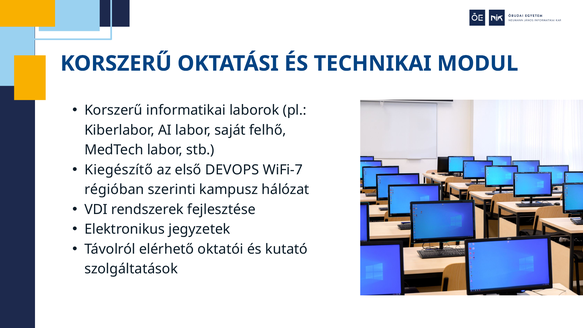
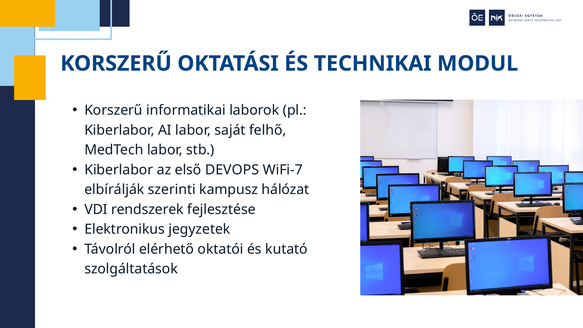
Kiegészítő: Kiegészítő -> Kiberlabor (119, 170)
régióban: régióban -> elbírálják (114, 190)
